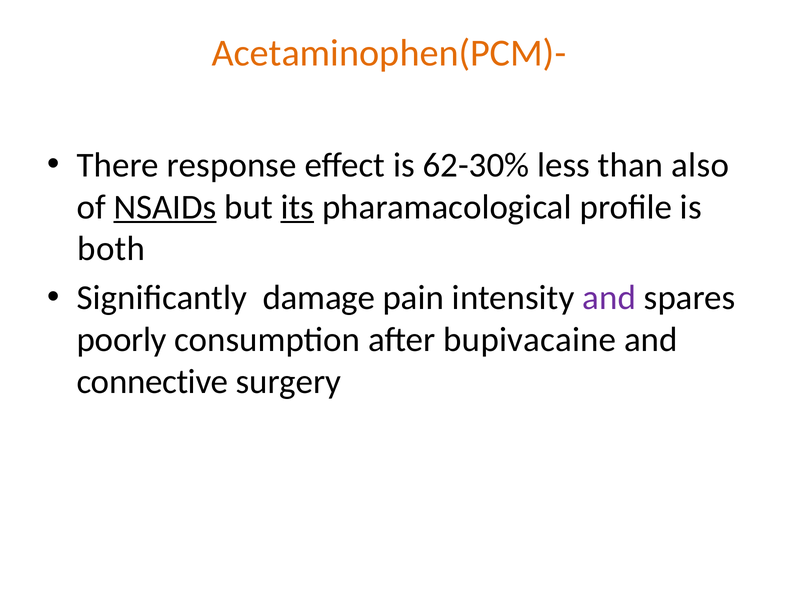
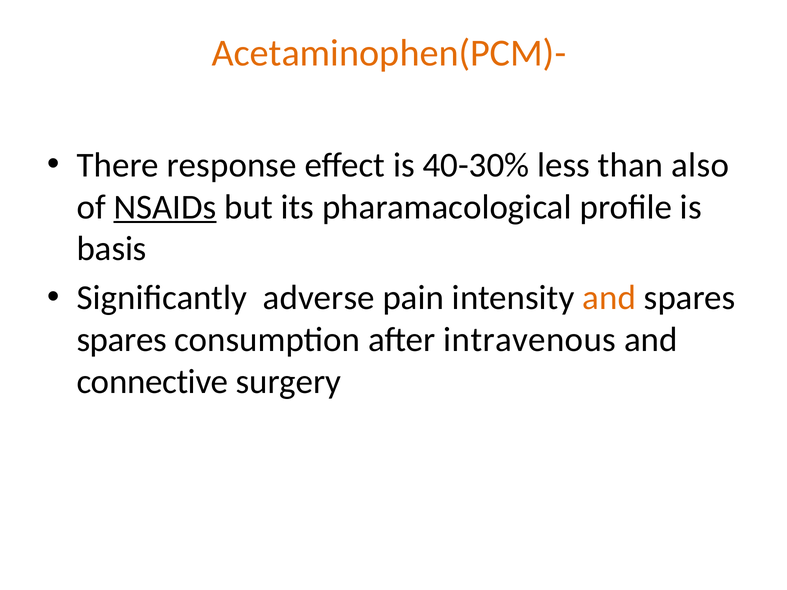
62-30%: 62-30% -> 40-30% (476, 165)
its underline: present -> none (297, 207)
both: both -> basis (112, 249)
damage: damage -> adverse (319, 298)
and colour: purple -> orange (609, 298)
poorly: poorly -> spares (122, 340)
bupivacaine: bupivacaine -> intravenous (530, 340)
